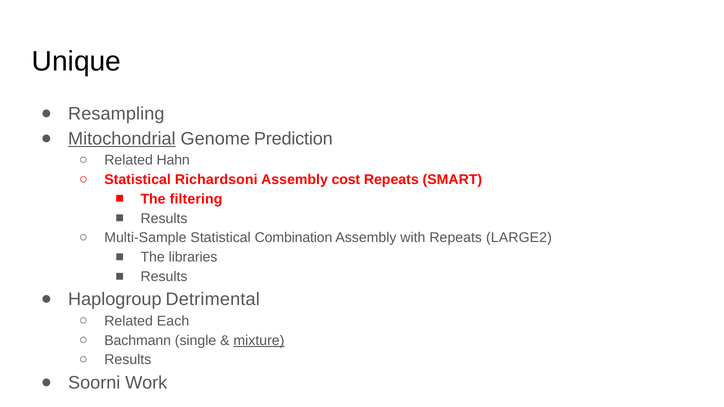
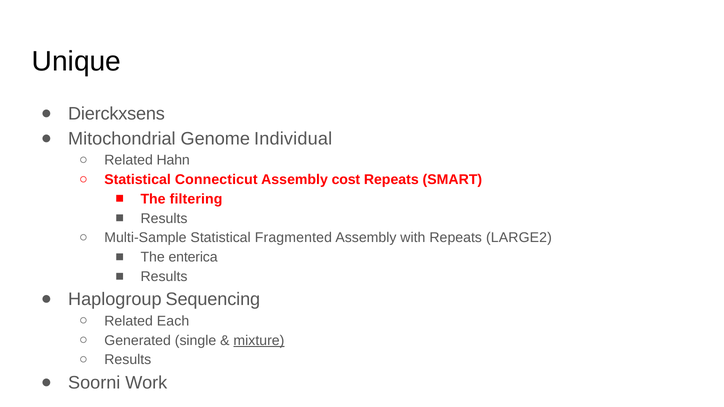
Resampling: Resampling -> Dierckxsens (116, 114)
Mitochondrial underline: present -> none (122, 139)
Prediction: Prediction -> Individual (293, 139)
Richardsoni: Richardsoni -> Connecticut (216, 180)
Combination: Combination -> Fragmented (293, 238)
libraries: libraries -> enterica (193, 257)
Detrimental: Detrimental -> Sequencing (213, 300)
Bachmann: Bachmann -> Generated (138, 341)
